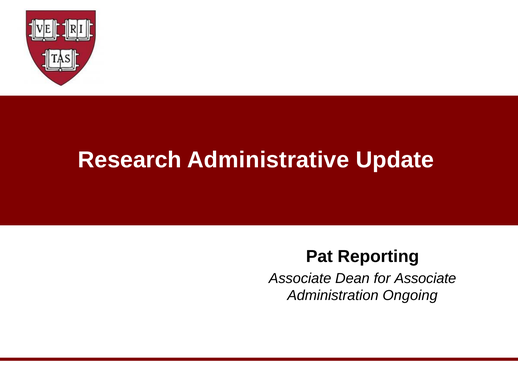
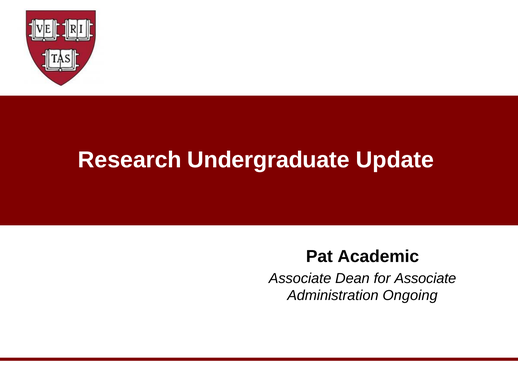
Administrative: Administrative -> Undergraduate (268, 160)
Reporting: Reporting -> Academic (378, 256)
